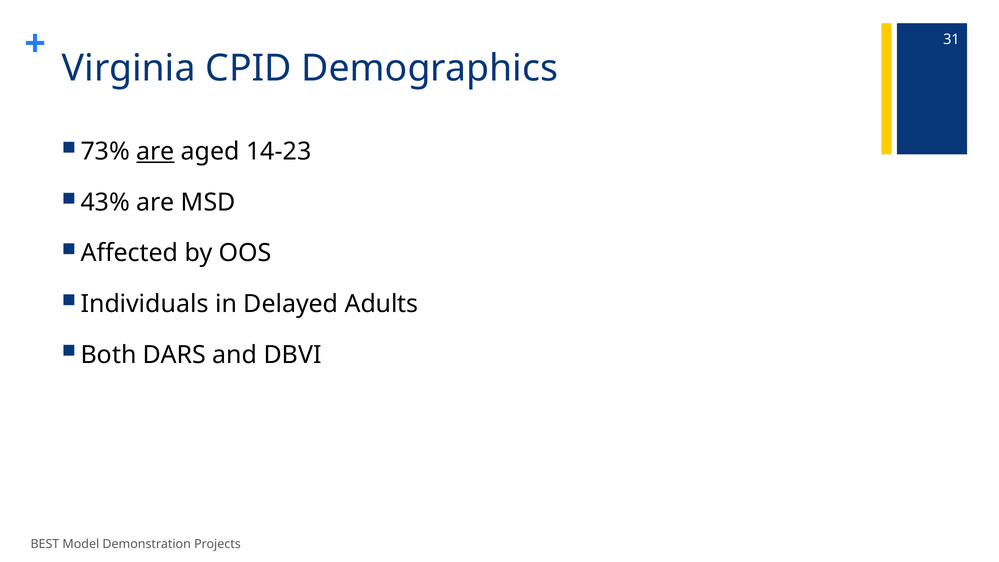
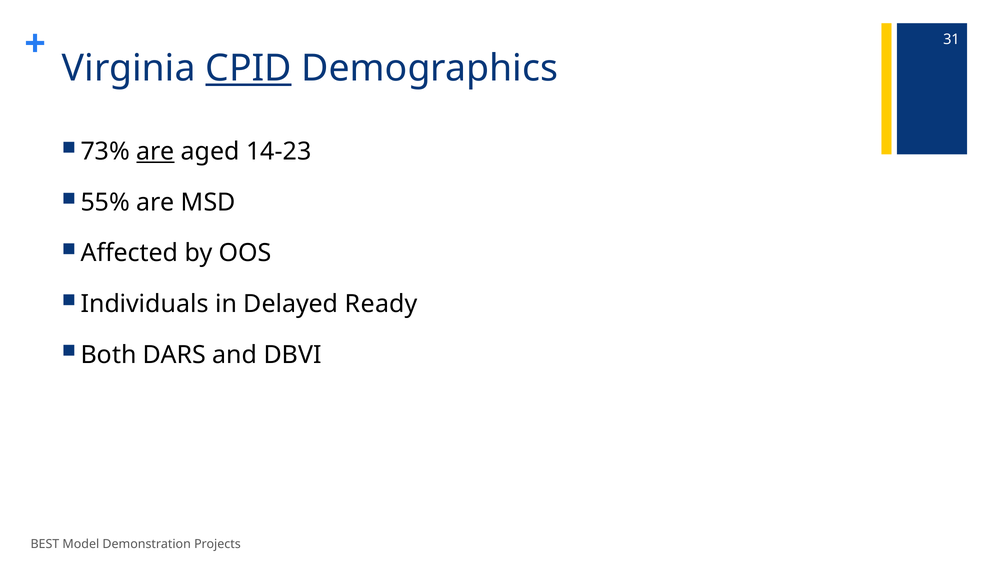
CPID underline: none -> present (249, 69)
43%: 43% -> 55% (105, 202)
Adults: Adults -> Ready (381, 304)
